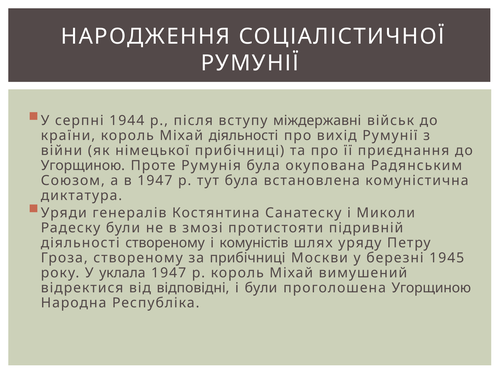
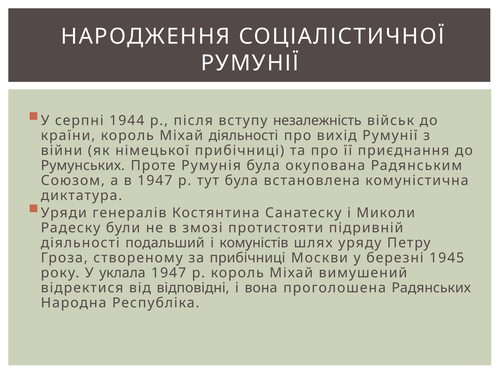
міждержавні: міждержавні -> незалежність (317, 121)
Угорщиною: Угорщиною -> Румунських (83, 166)
діяльності створеному: створеному -> подальший (165, 243)
і були: були -> вона (261, 288)
проголошена Угорщиною: Угорщиною -> Радянських (431, 288)
